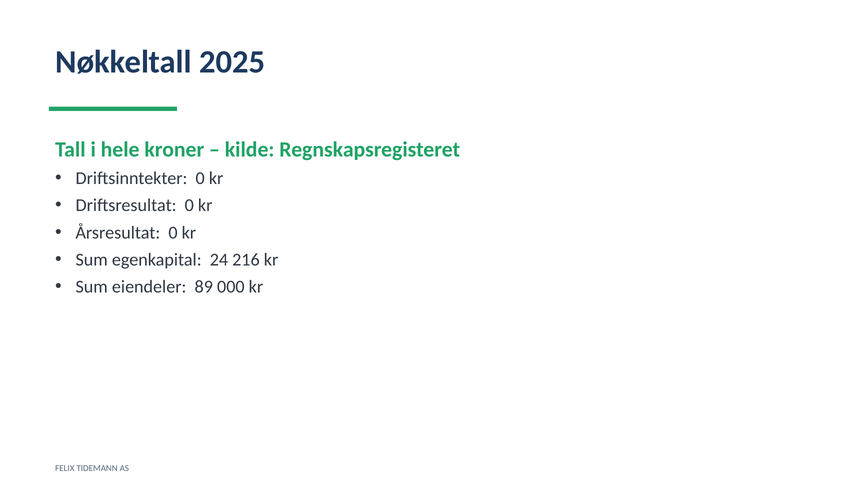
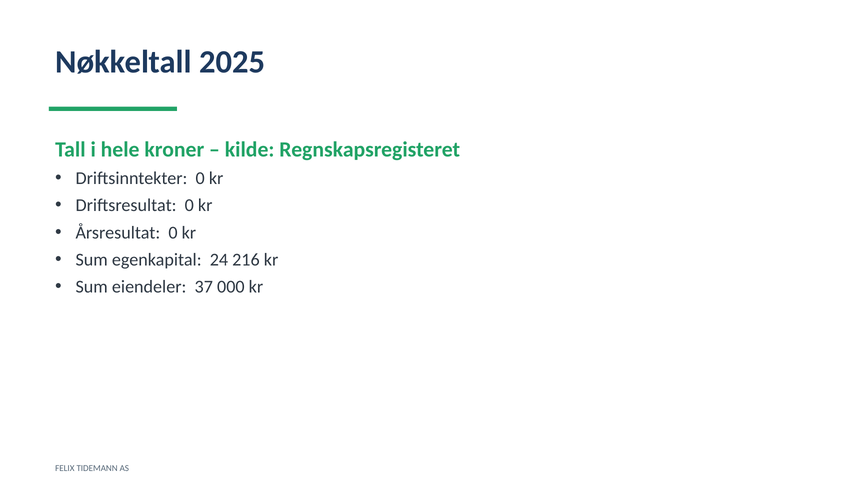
89: 89 -> 37 (204, 287)
